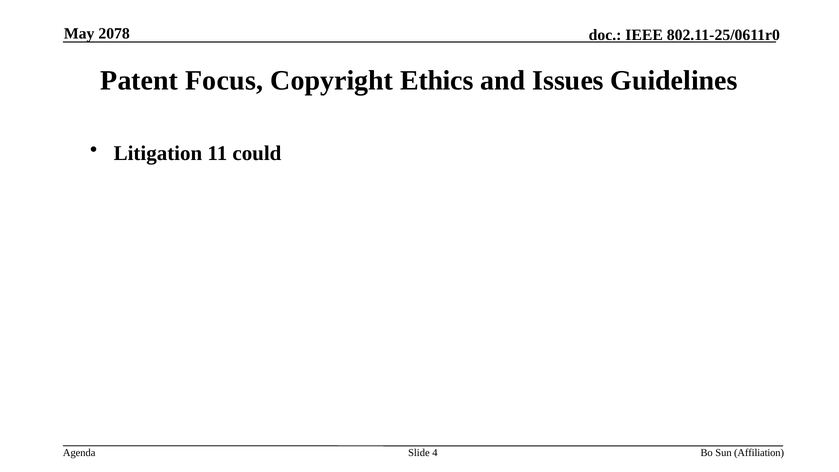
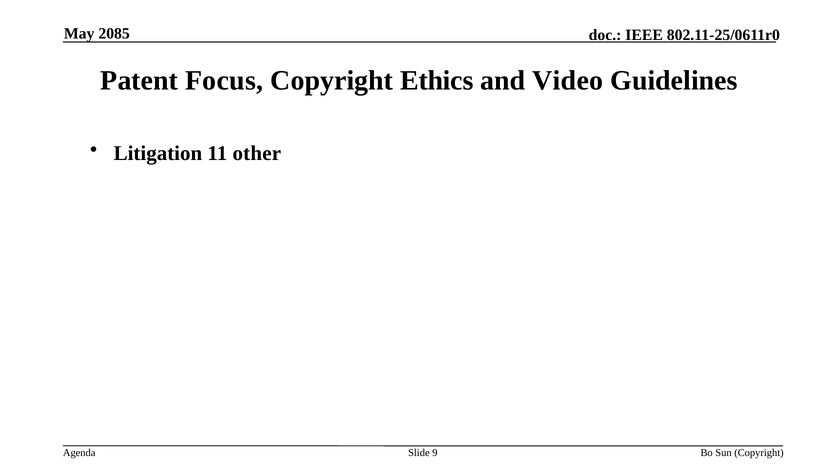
2078: 2078 -> 2085 (114, 33)
Issues: Issues -> Video (568, 81)
could: could -> other (257, 153)
4: 4 -> 9 (435, 453)
Sun Affiliation: Affiliation -> Copyright (759, 453)
